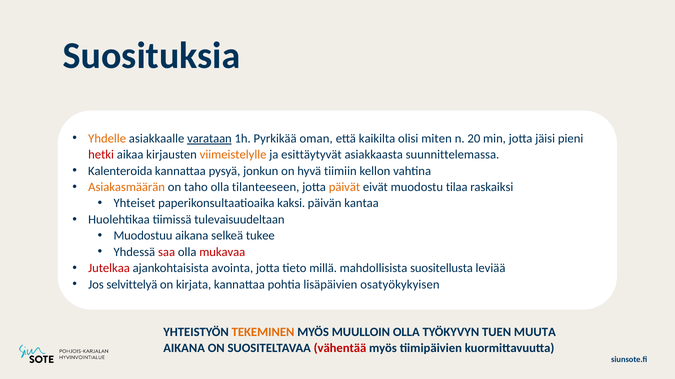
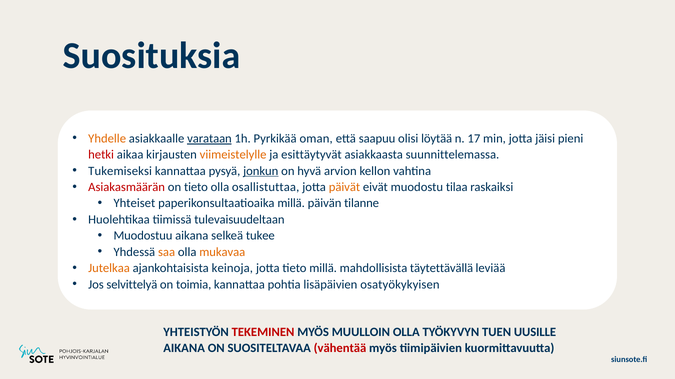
kaikilta: kaikilta -> saapuu (377, 139)
miten: miten -> löytää (437, 139)
20: 20 -> 17 (474, 139)
Kalenteroida: Kalenteroida -> Tukemiseksi (120, 171)
jonkun underline: none -> present (261, 171)
tiimiin: tiimiin -> arvion (340, 171)
Asiakasmäärän colour: orange -> red (127, 187)
on taho: taho -> tieto (196, 187)
tilanteeseen: tilanteeseen -> osallistuttaa (266, 187)
paperikonsultaatioaika kaksi: kaksi -> millä (291, 204)
kantaa: kantaa -> tilanne (362, 204)
saa colour: red -> orange (167, 252)
mukavaa colour: red -> orange (222, 252)
Jutelkaa colour: red -> orange (109, 269)
avointa: avointa -> keinoja (232, 269)
suositellusta: suositellusta -> täytettävällä (442, 269)
kirjata: kirjata -> toimia (194, 285)
TEKEMINEN colour: orange -> red (263, 333)
MUUTA: MUUTA -> UUSILLE (535, 333)
